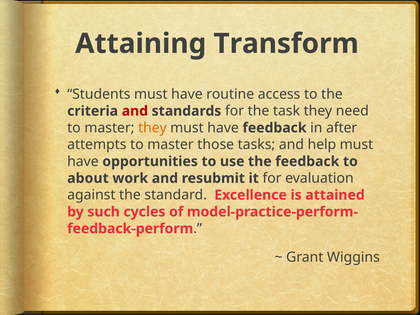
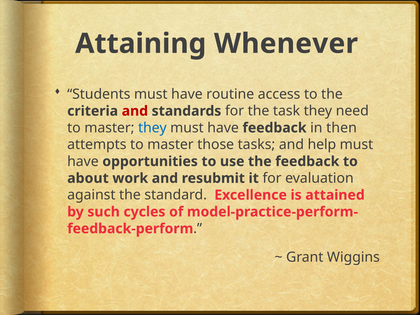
Transform: Transform -> Whenever (286, 44)
they colour: orange -> blue (152, 128)
after: after -> then (342, 128)
